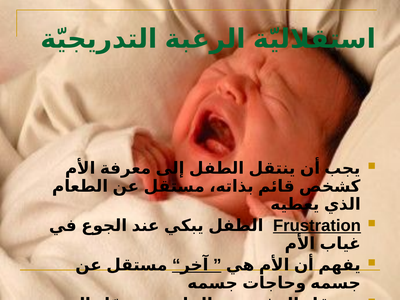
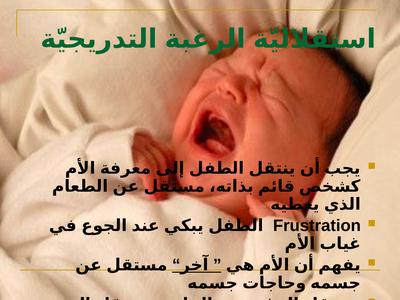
Frustration underline: present -> none (317, 226)
